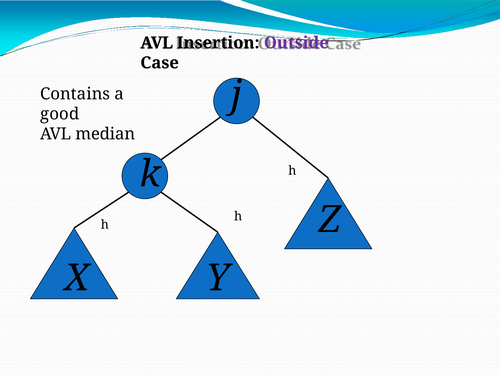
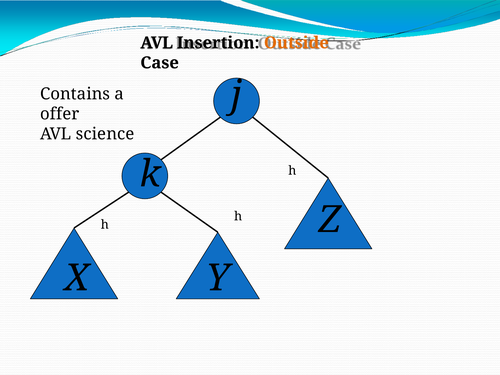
Outside colour: purple -> orange (296, 43)
good: good -> offer (60, 114)
median: median -> science (105, 134)
